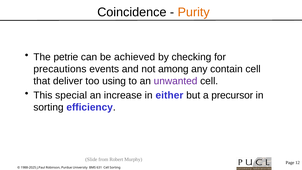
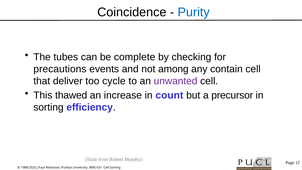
Purity colour: orange -> blue (194, 12)
petrie: petrie -> tubes (66, 57)
achieved: achieved -> complete (135, 57)
using: using -> cycle (114, 81)
special: special -> thawed (71, 95)
either: either -> count (169, 95)
